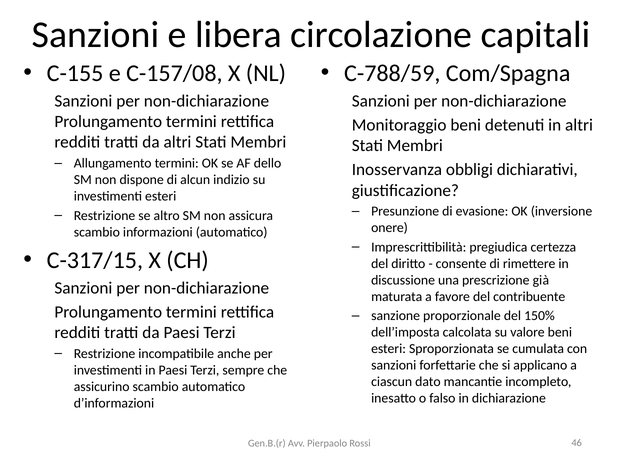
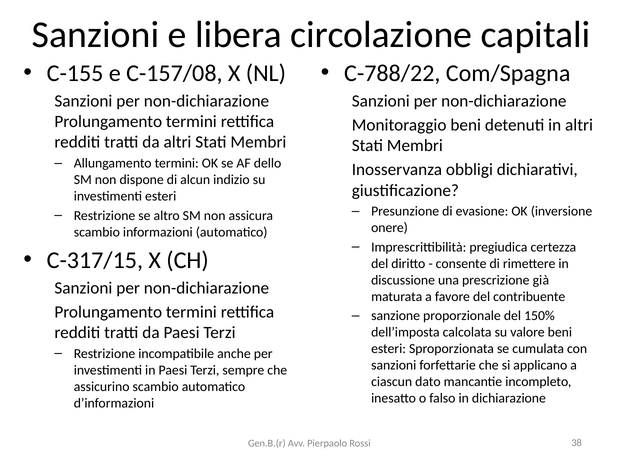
C-788/59: C-788/59 -> C-788/22 (392, 73)
46: 46 -> 38 (577, 443)
